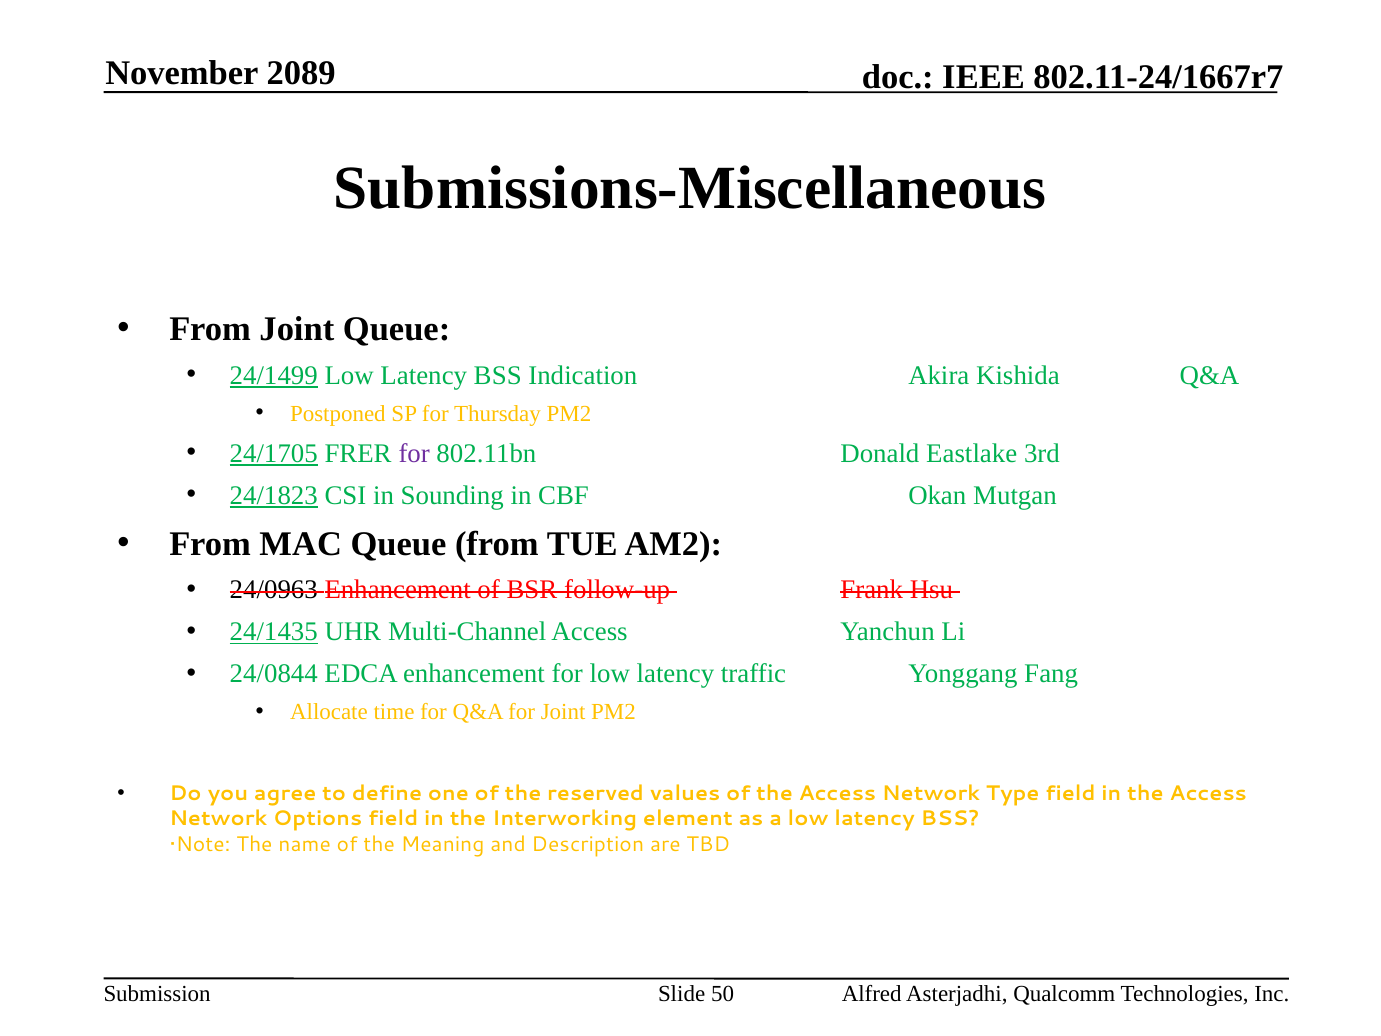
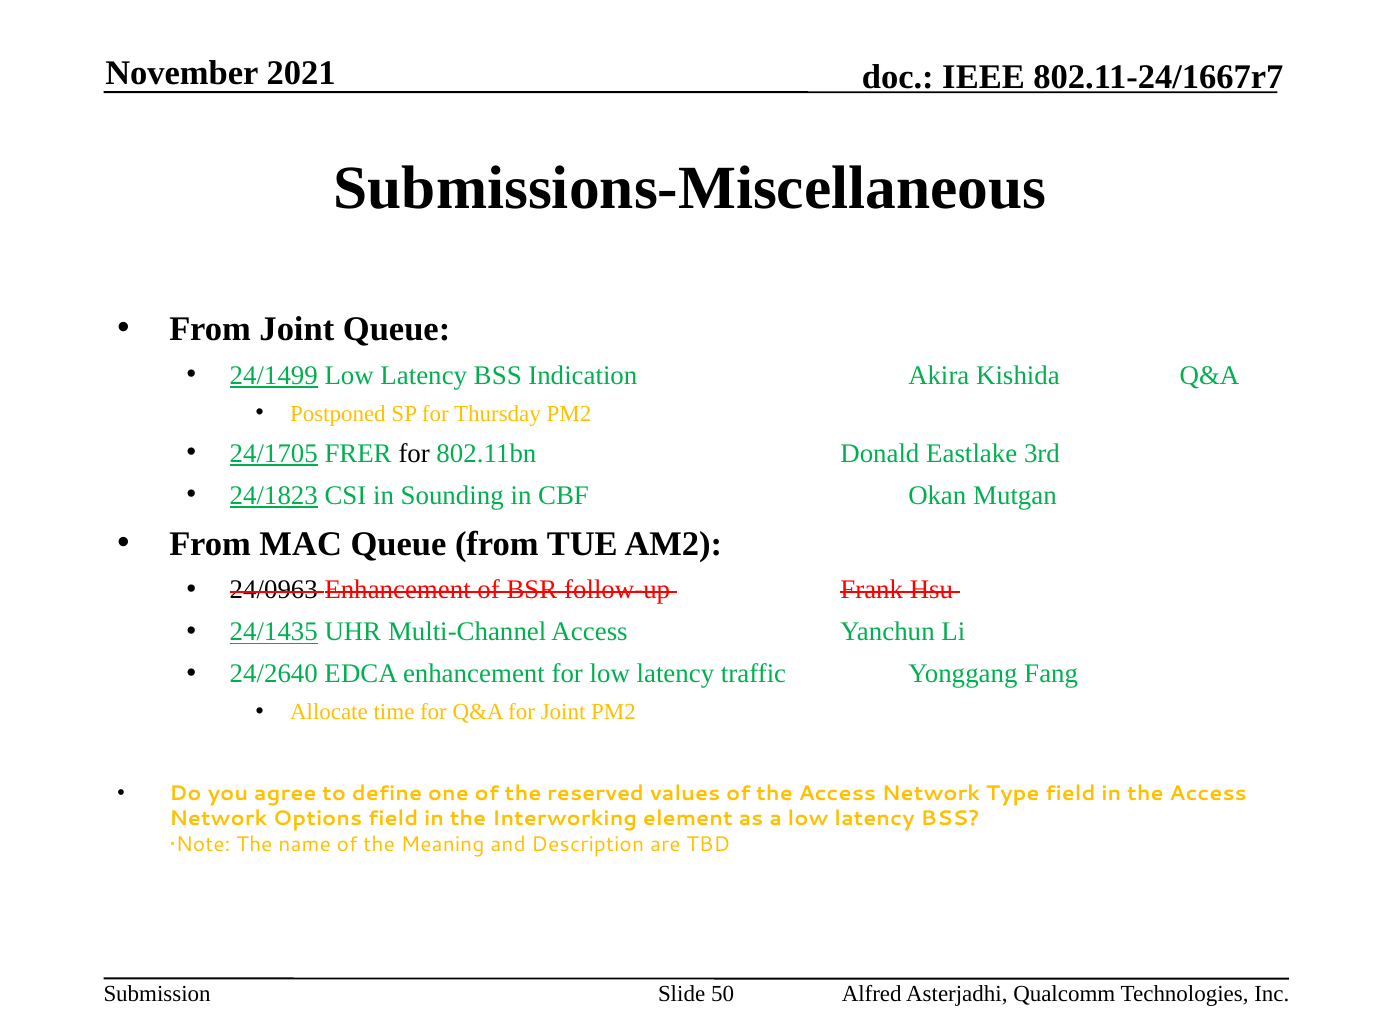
2089: 2089 -> 2021 (301, 73)
for colour: purple -> black (414, 453)
24/0844: 24/0844 -> 24/2640 (274, 673)
